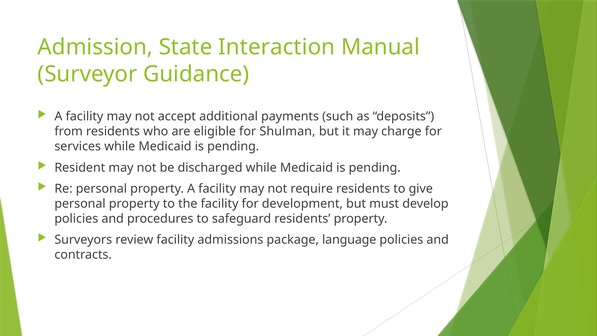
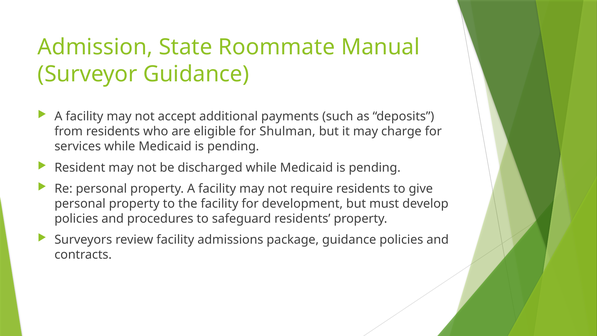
Interaction: Interaction -> Roommate (277, 47)
package language: language -> guidance (349, 240)
